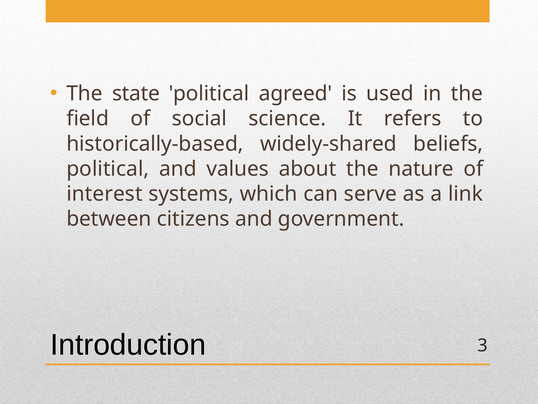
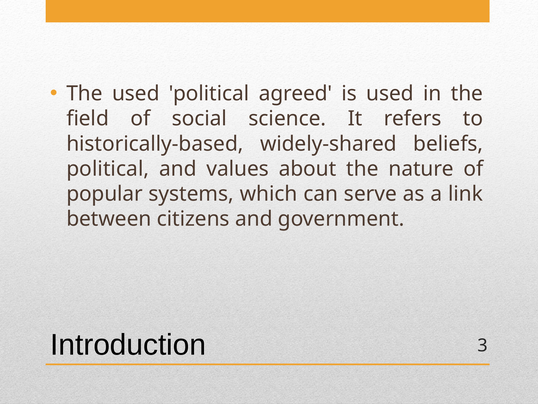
The state: state -> used (136, 93)
interest: interest -> popular (105, 194)
